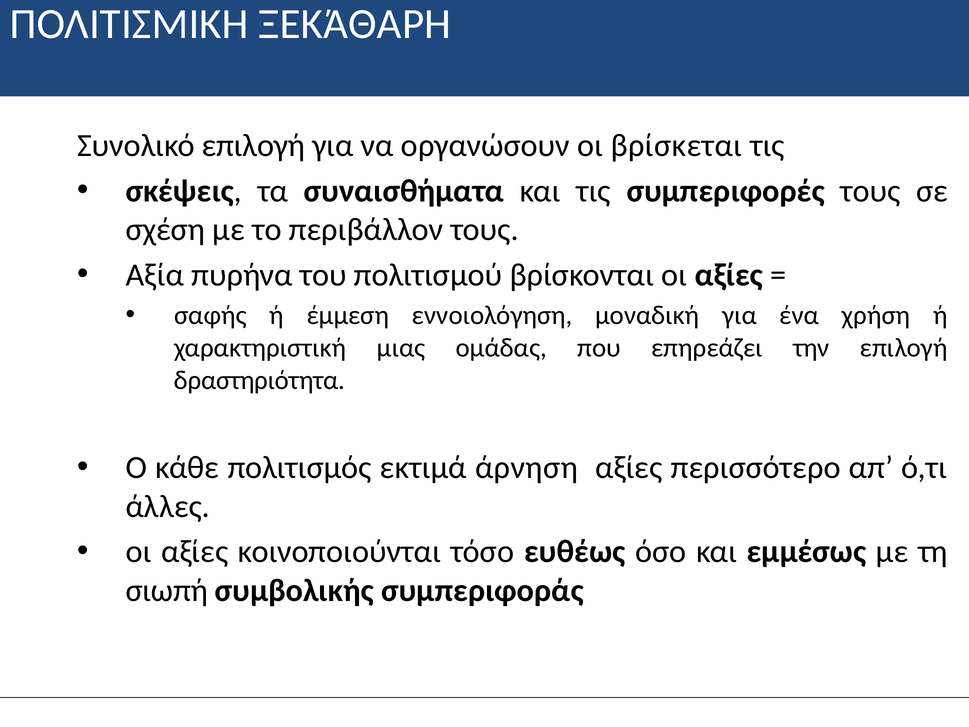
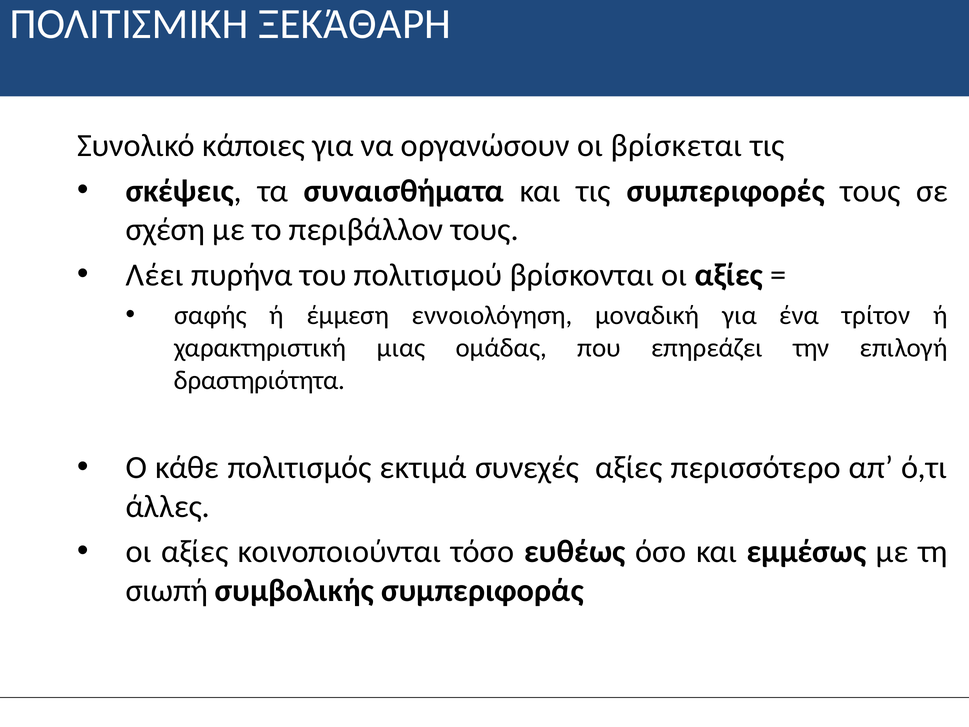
Συνολικό επιλογή: επιλογή -> κάποιες (254, 146)
Αξία: Αξία -> Λέει (155, 275)
χρήση: χρήση -> τρίτον (876, 315)
άρνηση: άρνηση -> συνεχές (527, 468)
